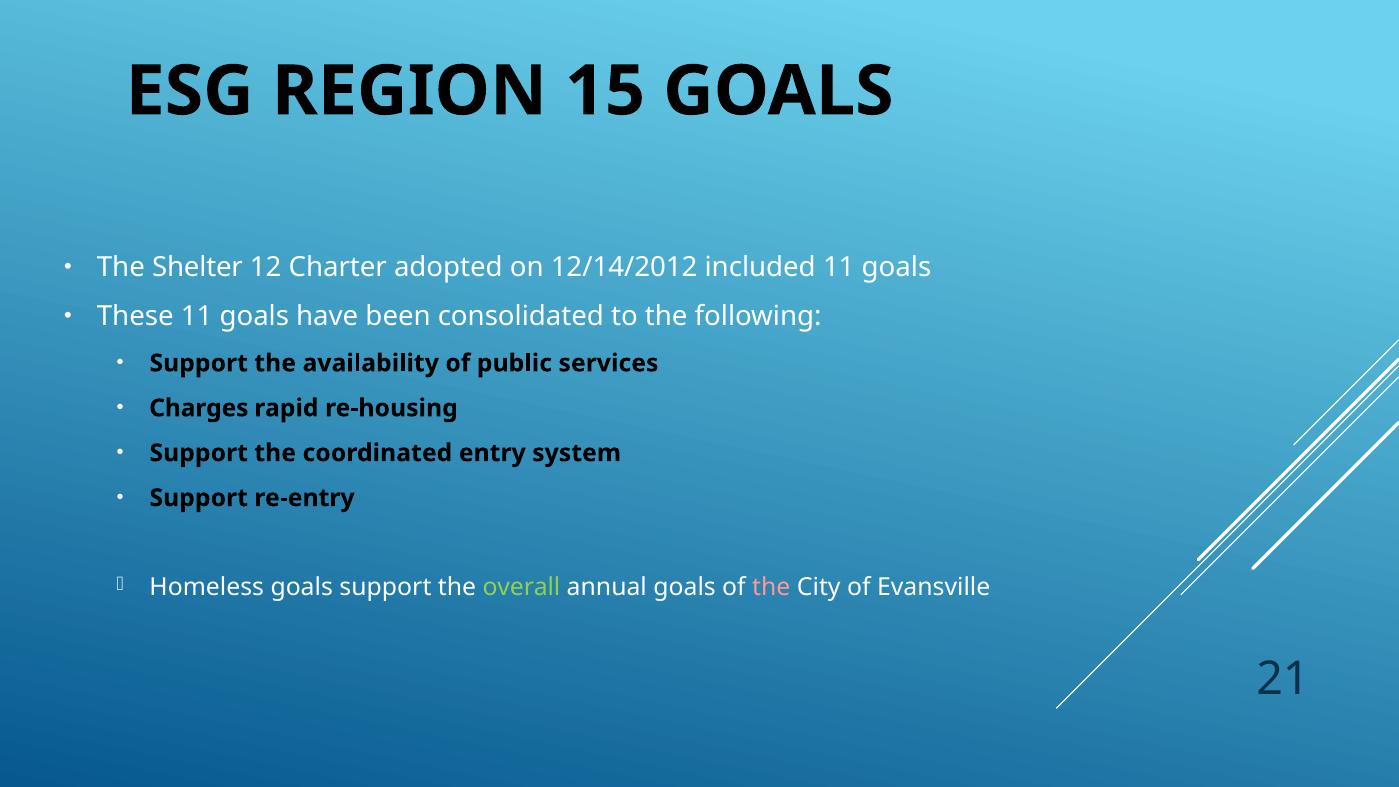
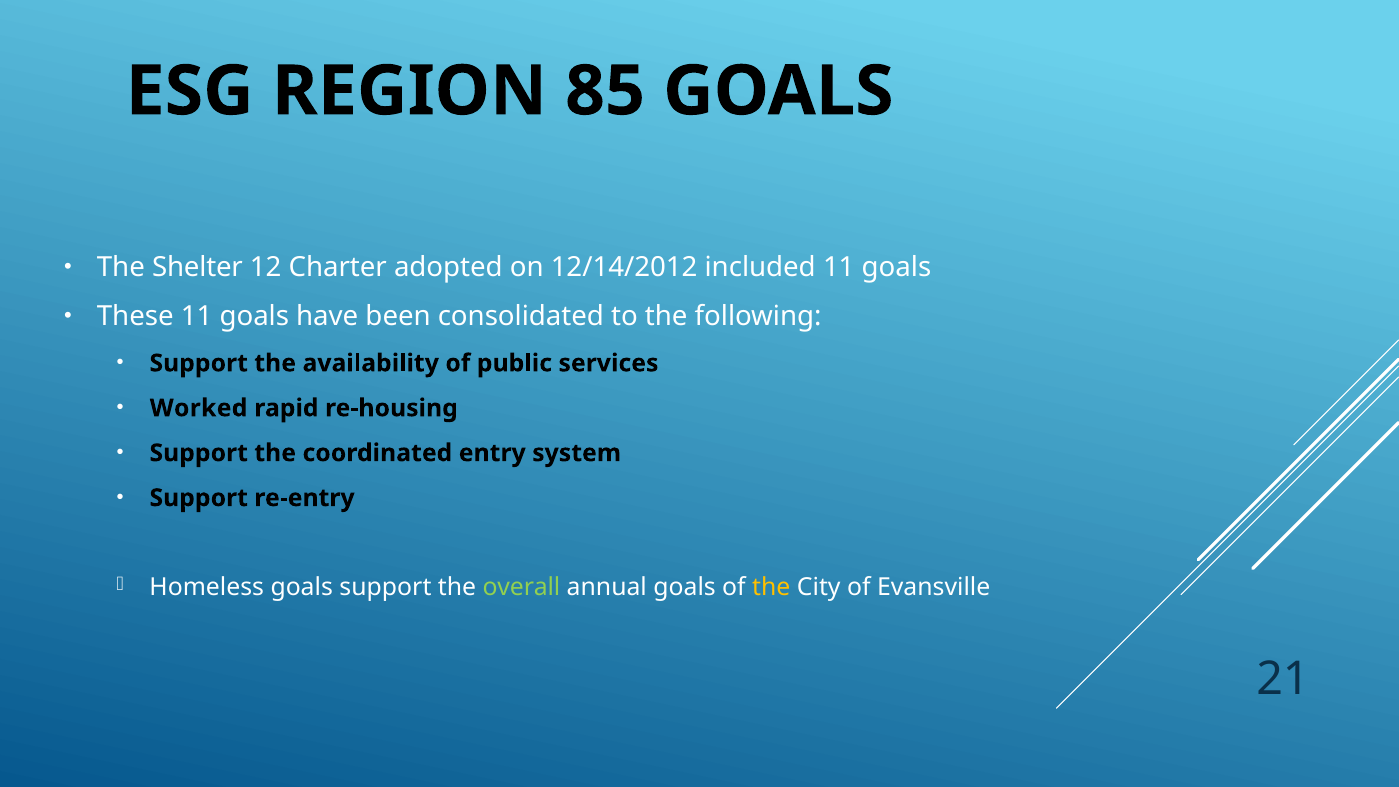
15: 15 -> 85 (605, 91)
Charges: Charges -> Worked (199, 408)
the colour: pink -> yellow (771, 588)
